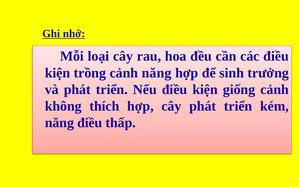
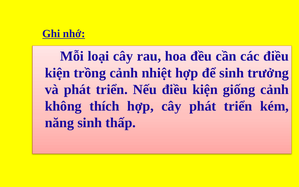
cảnh năng: năng -> nhiệt (157, 73)
năng điều: điều -> sinh (90, 123)
